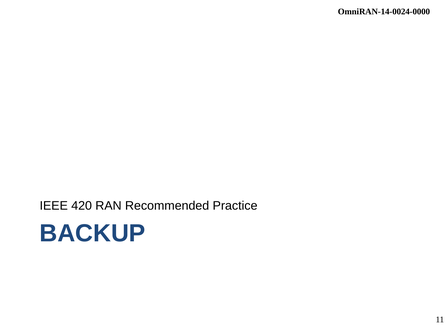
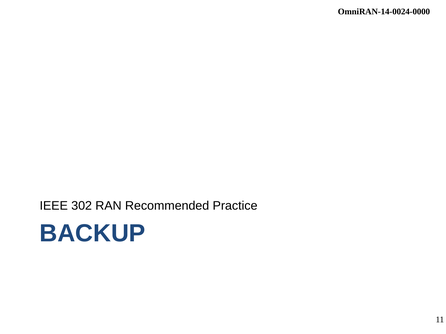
420: 420 -> 302 (82, 206)
